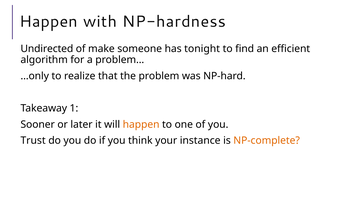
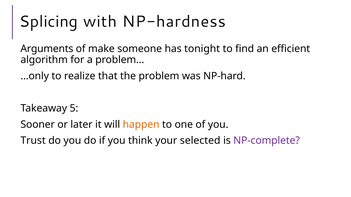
Happen: Happen -> Splicing (49, 22)
Undirected: Undirected -> Arguments (47, 49)
1: 1 -> 5 (74, 109)
instance: instance -> selected (200, 141)
NP-complete colour: orange -> purple (267, 141)
